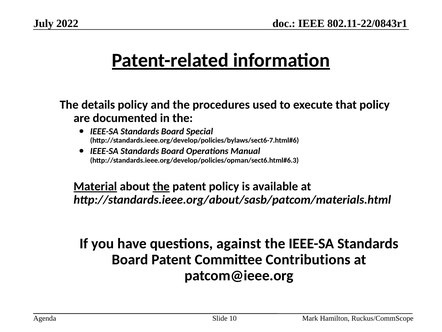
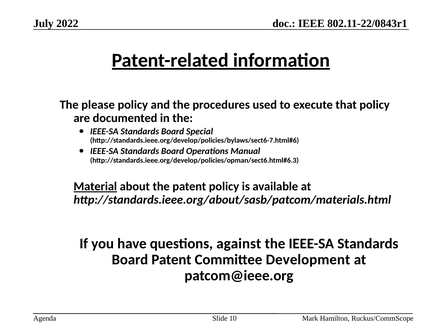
details: details -> please (98, 105)
the underline: present -> none (161, 186)
Contributions: Contributions -> Development (308, 259)
